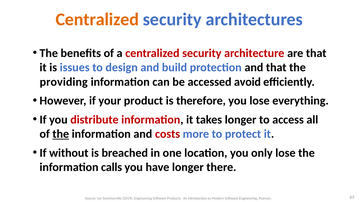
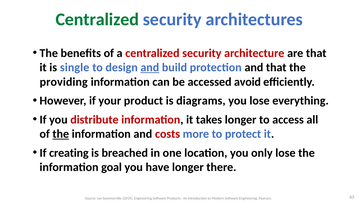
Centralized colour: orange -> green (97, 19)
issues: issues -> single (75, 67)
and underline: none -> present (150, 67)
therefore: therefore -> diagrams (201, 101)
without: without -> creating (69, 153)
calls: calls -> goal (112, 167)
